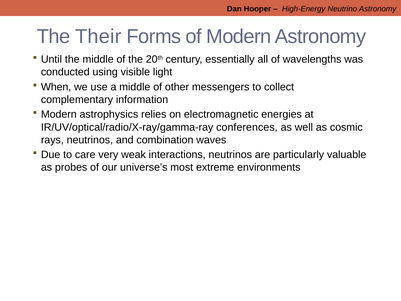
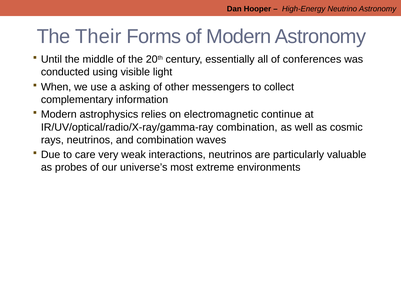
wavelengths: wavelengths -> conferences (312, 59)
a middle: middle -> asking (135, 87)
energies: energies -> continue (282, 114)
IR/UV/optical/radio/X-ray/gamma-ray conferences: conferences -> combination (247, 127)
